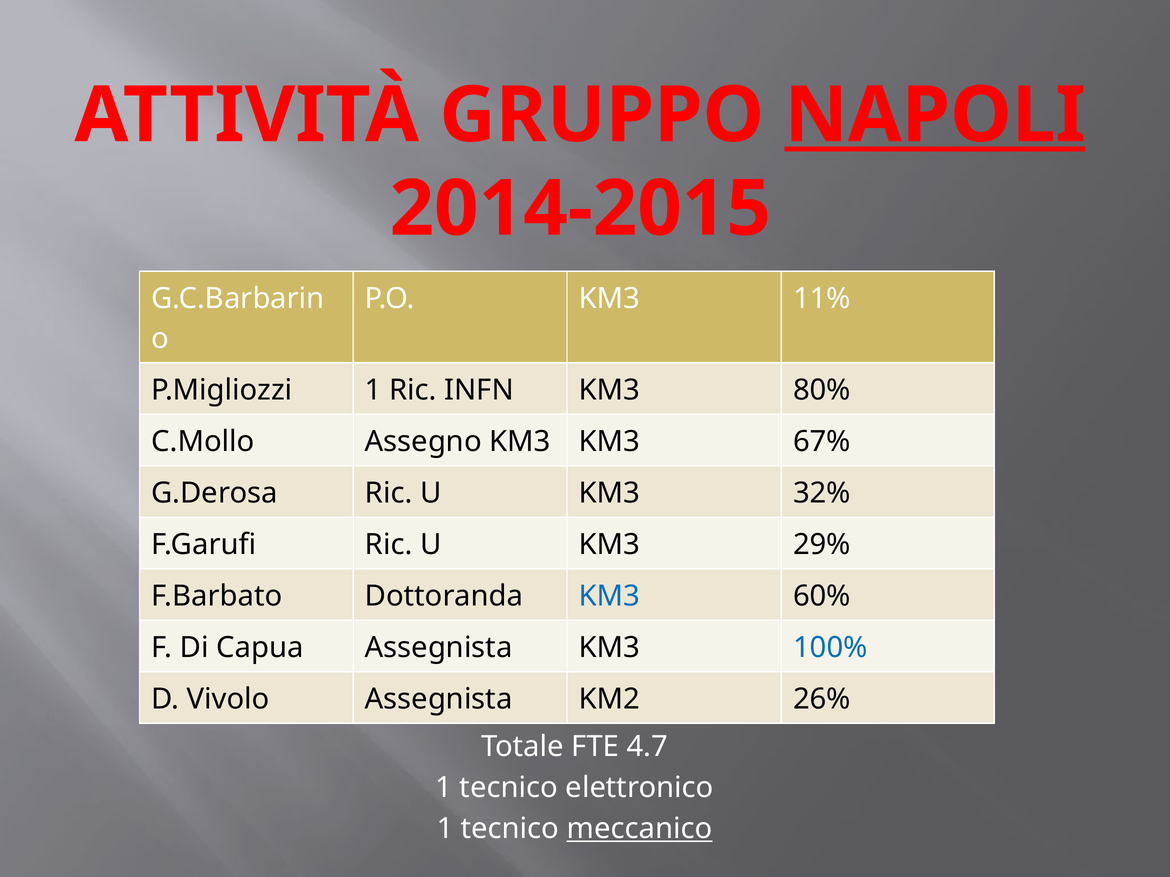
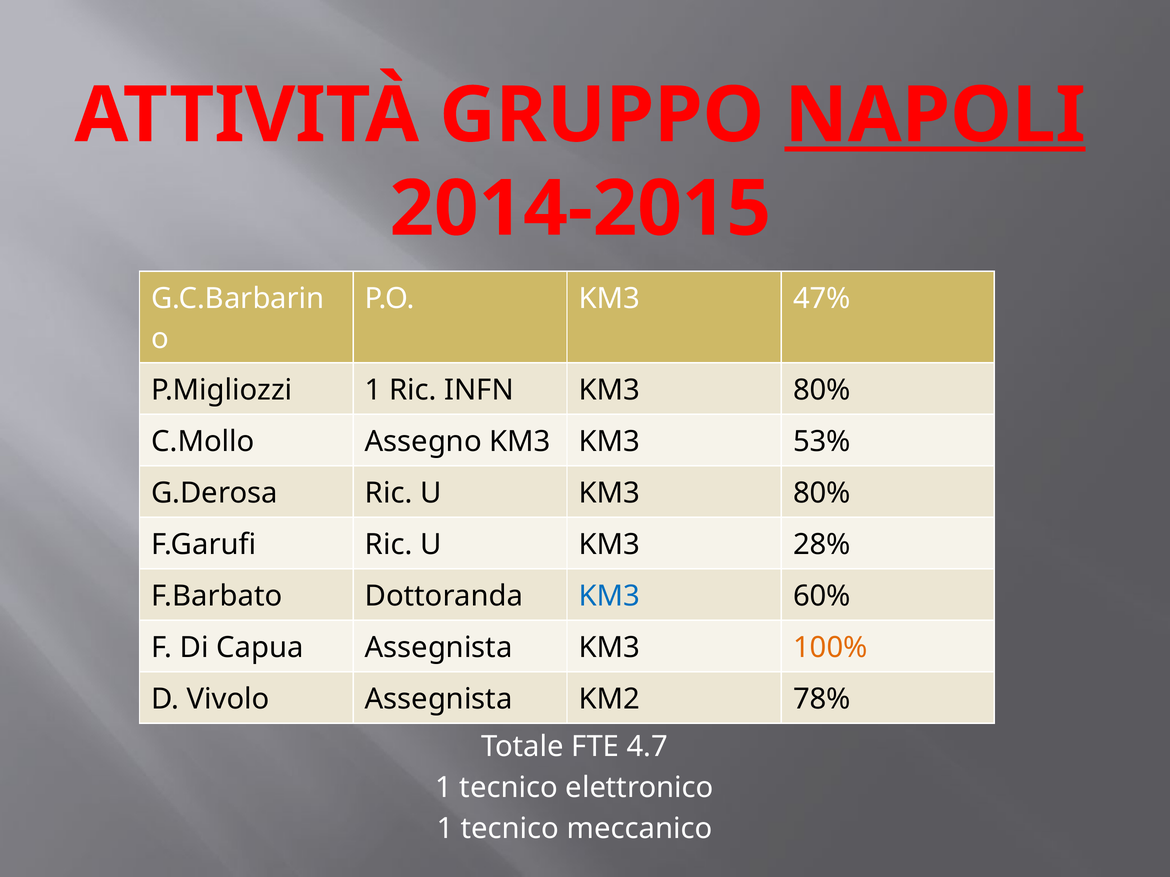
11%: 11% -> 47% (822, 299)
67%: 67% -> 53% (822, 442)
U KM3 32%: 32% -> 80% (822, 493)
29%: 29% -> 28% (822, 545)
100% colour: blue -> orange (830, 648)
26%: 26% -> 78% (822, 699)
meccanico underline: present -> none (640, 829)
